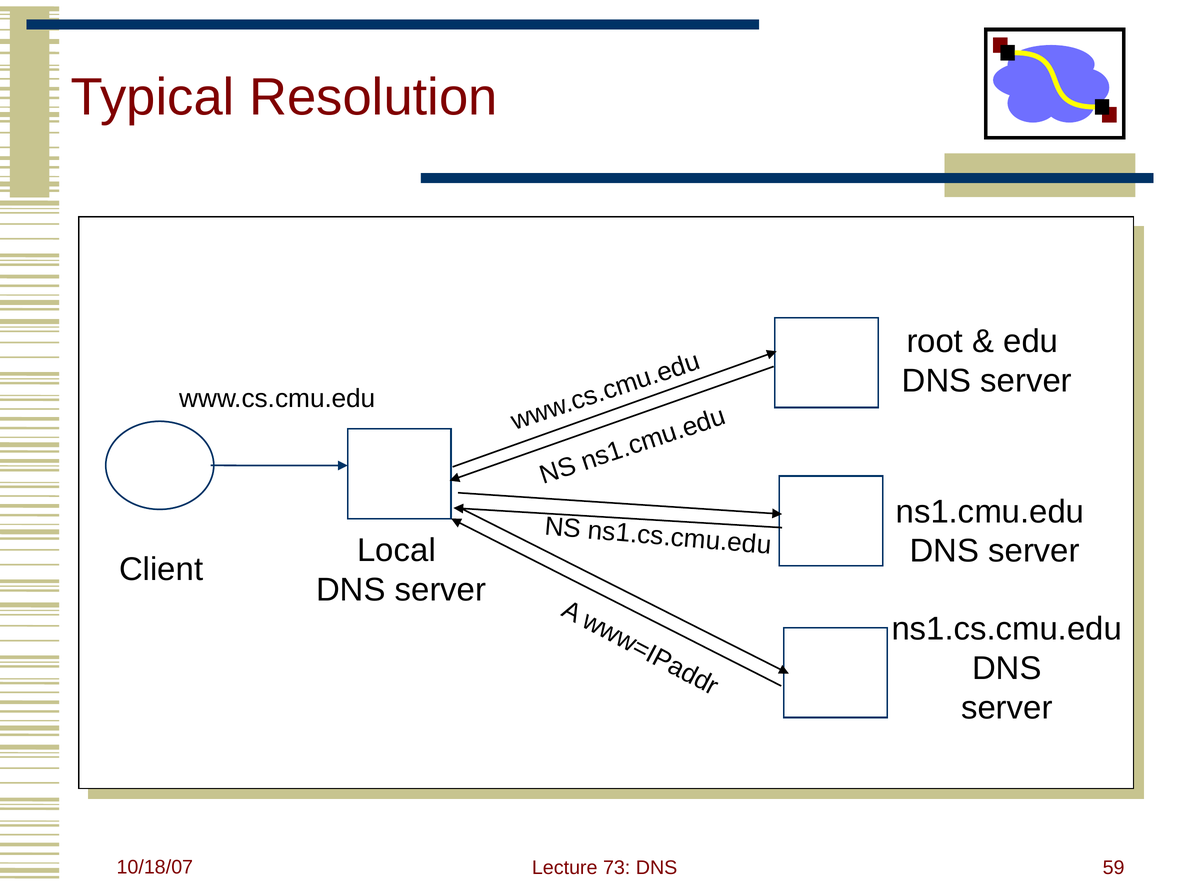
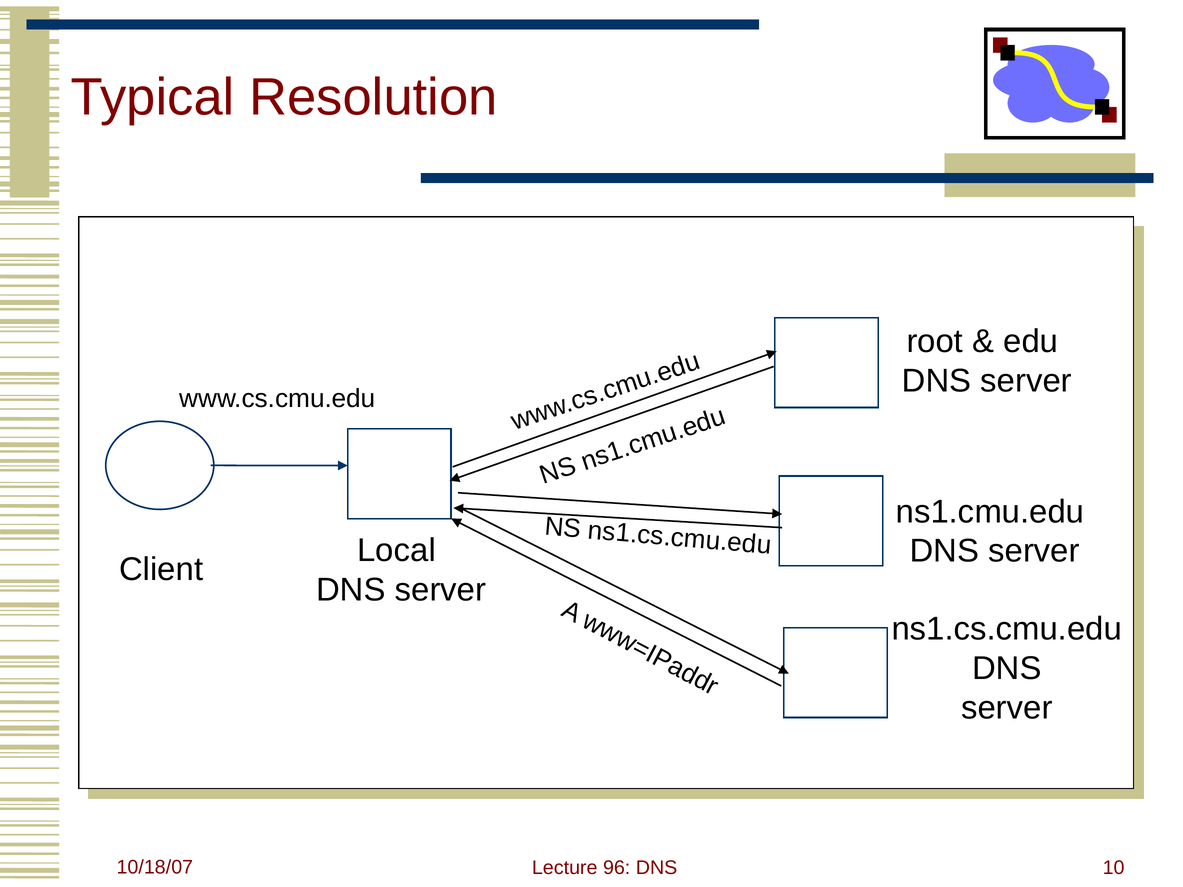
73: 73 -> 96 (617, 868)
59: 59 -> 10 (1114, 868)
